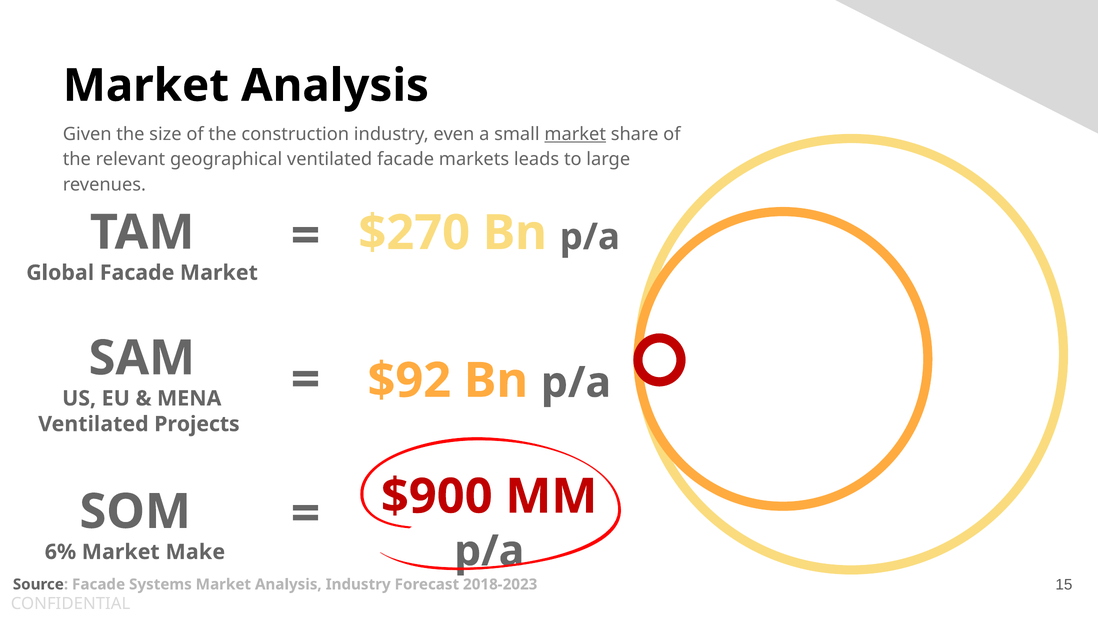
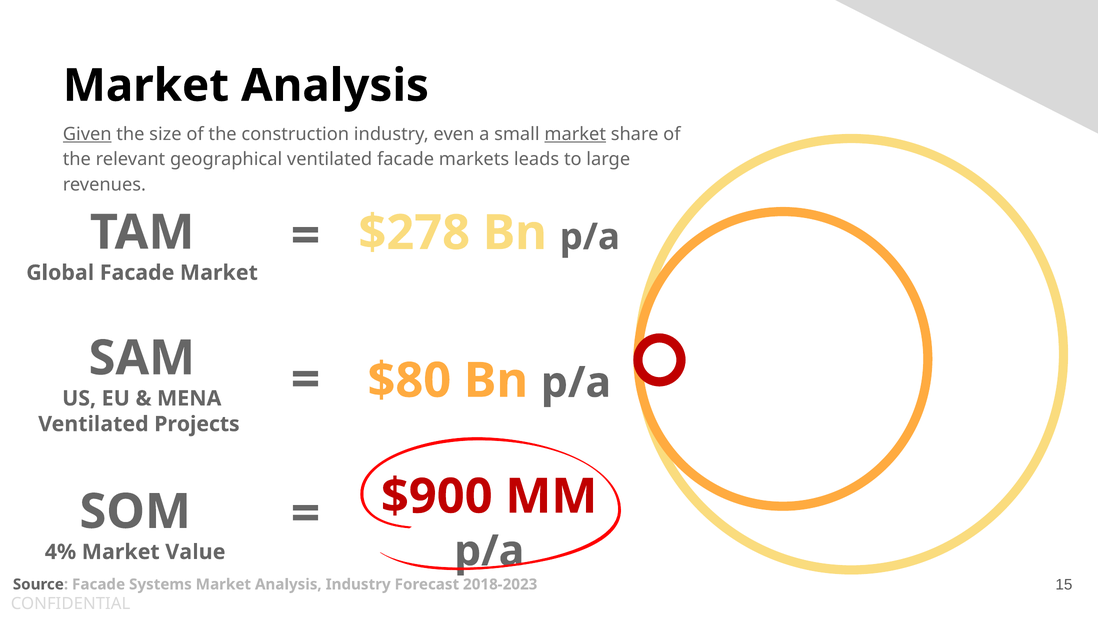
Given underline: none -> present (87, 134)
$270: $270 -> $278 (414, 233)
$92: $92 -> $80 (409, 380)
6%: 6% -> 4% (60, 552)
Make: Make -> Value (195, 552)
